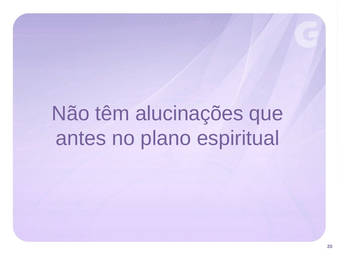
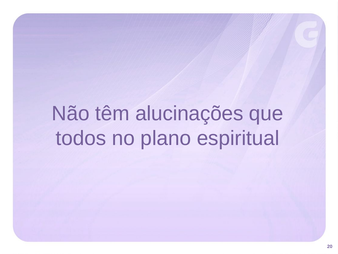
antes: antes -> todos (81, 138)
